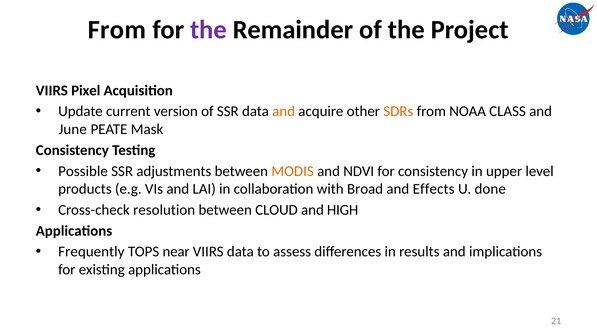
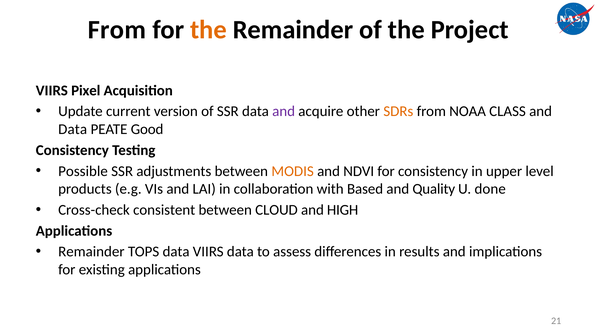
the colour: purple -> orange (208, 30)
and colour: orange -> purple (284, 111)
June: June -> Data (73, 129)
Mask: Mask -> Good (147, 129)
Broad: Broad -> Based (365, 189)
Effects: Effects -> Quality (434, 189)
resolution: resolution -> consistent (164, 210)
Frequently: Frequently -> Remainder (91, 252)
TOPS near: near -> data (176, 252)
